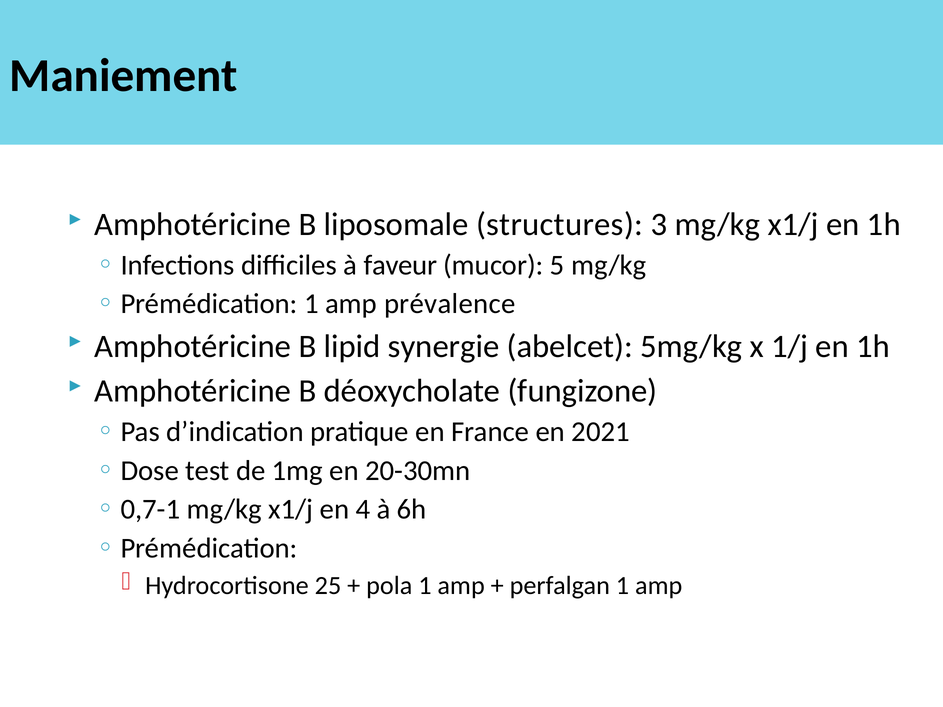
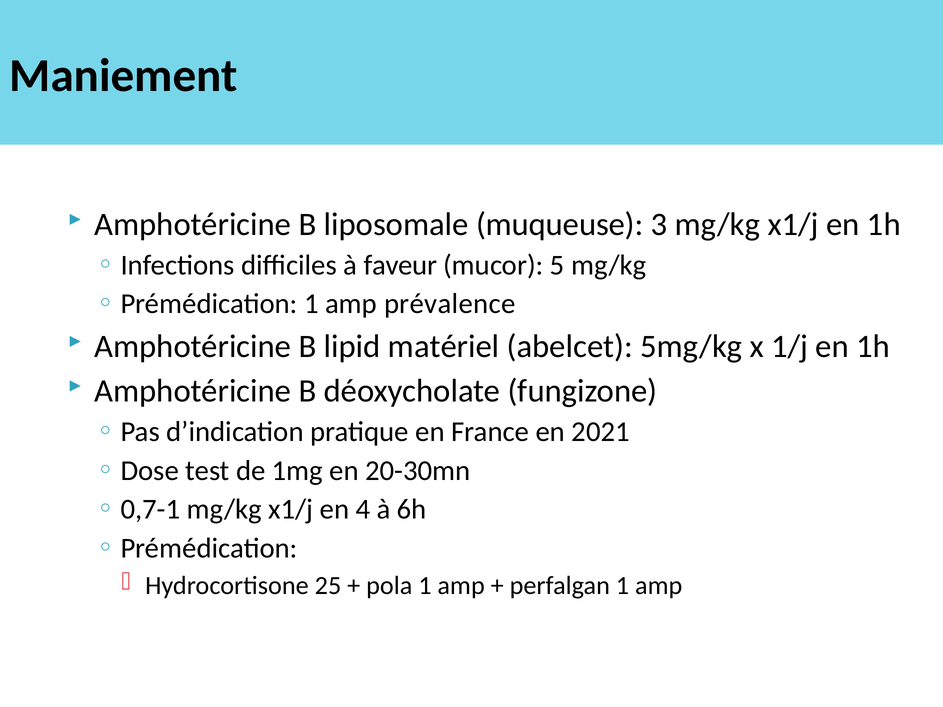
structures: structures -> muqueuse (560, 224)
synergie: synergie -> matériel (444, 347)
